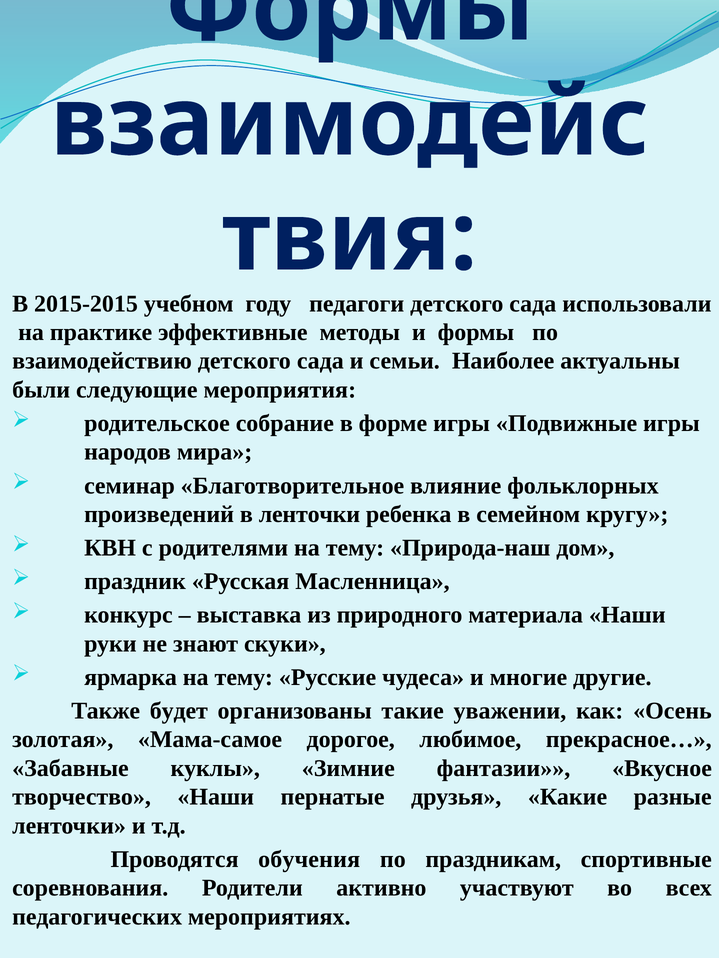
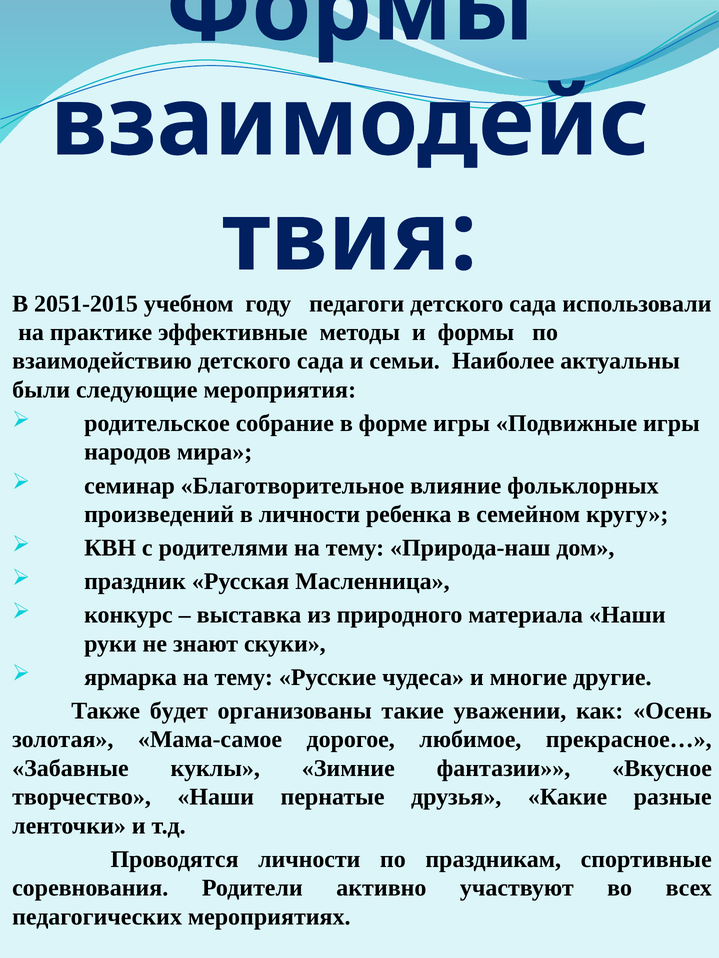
2015-2015: 2015-2015 -> 2051-2015 (86, 304)
в ленточки: ленточки -> личности (309, 515)
Проводятся обучения: обучения -> личности (309, 860)
